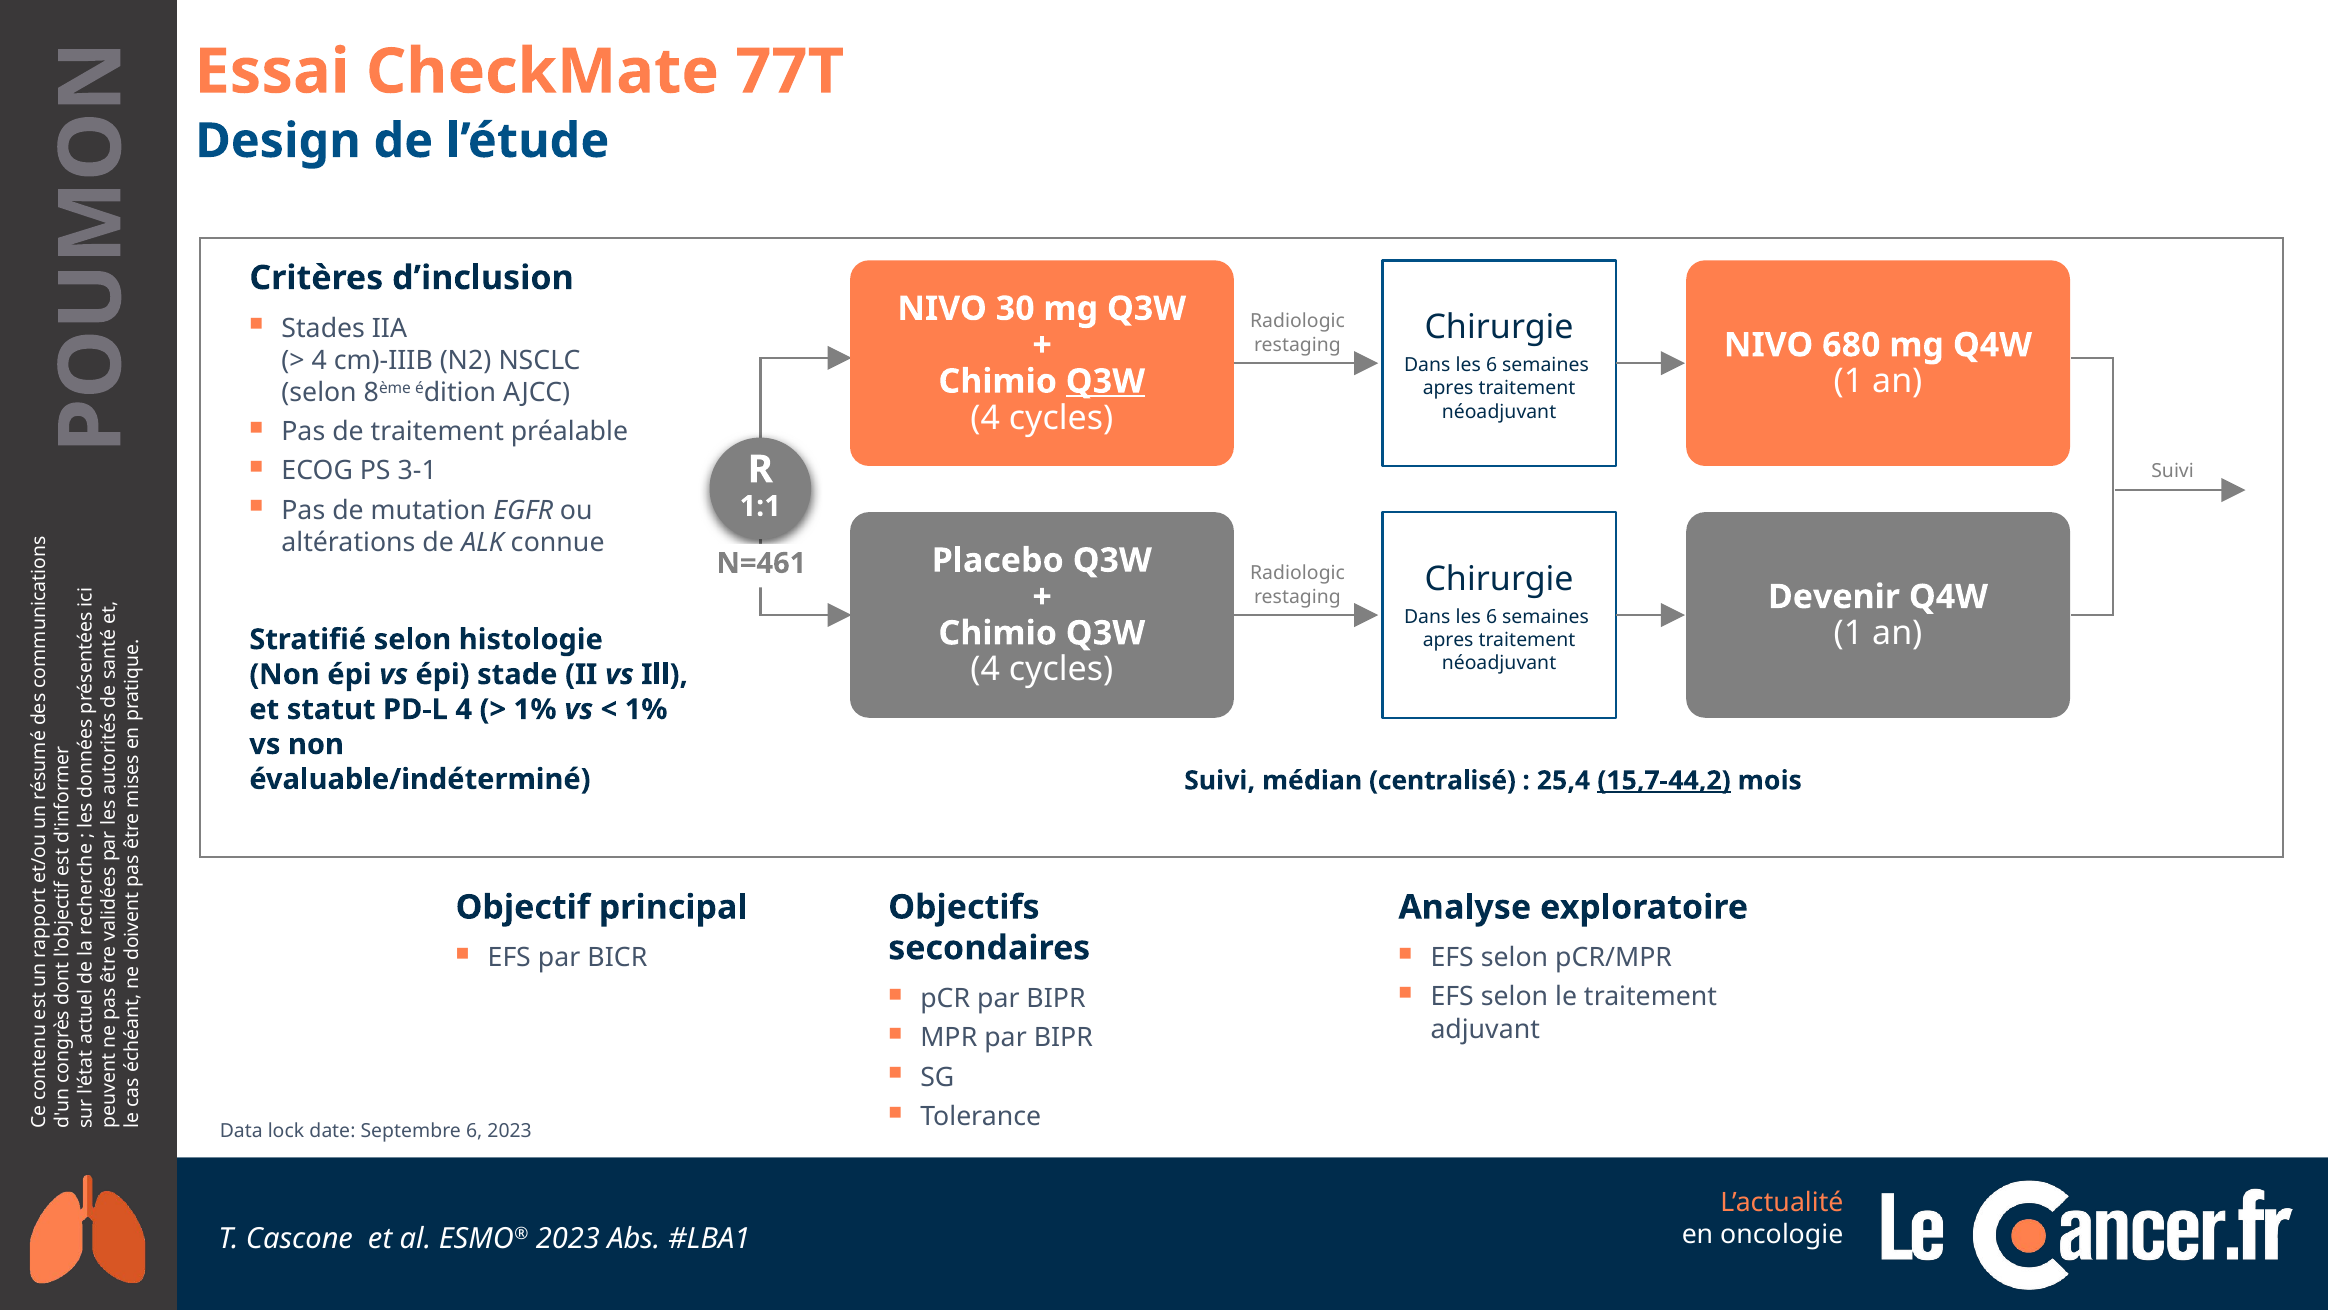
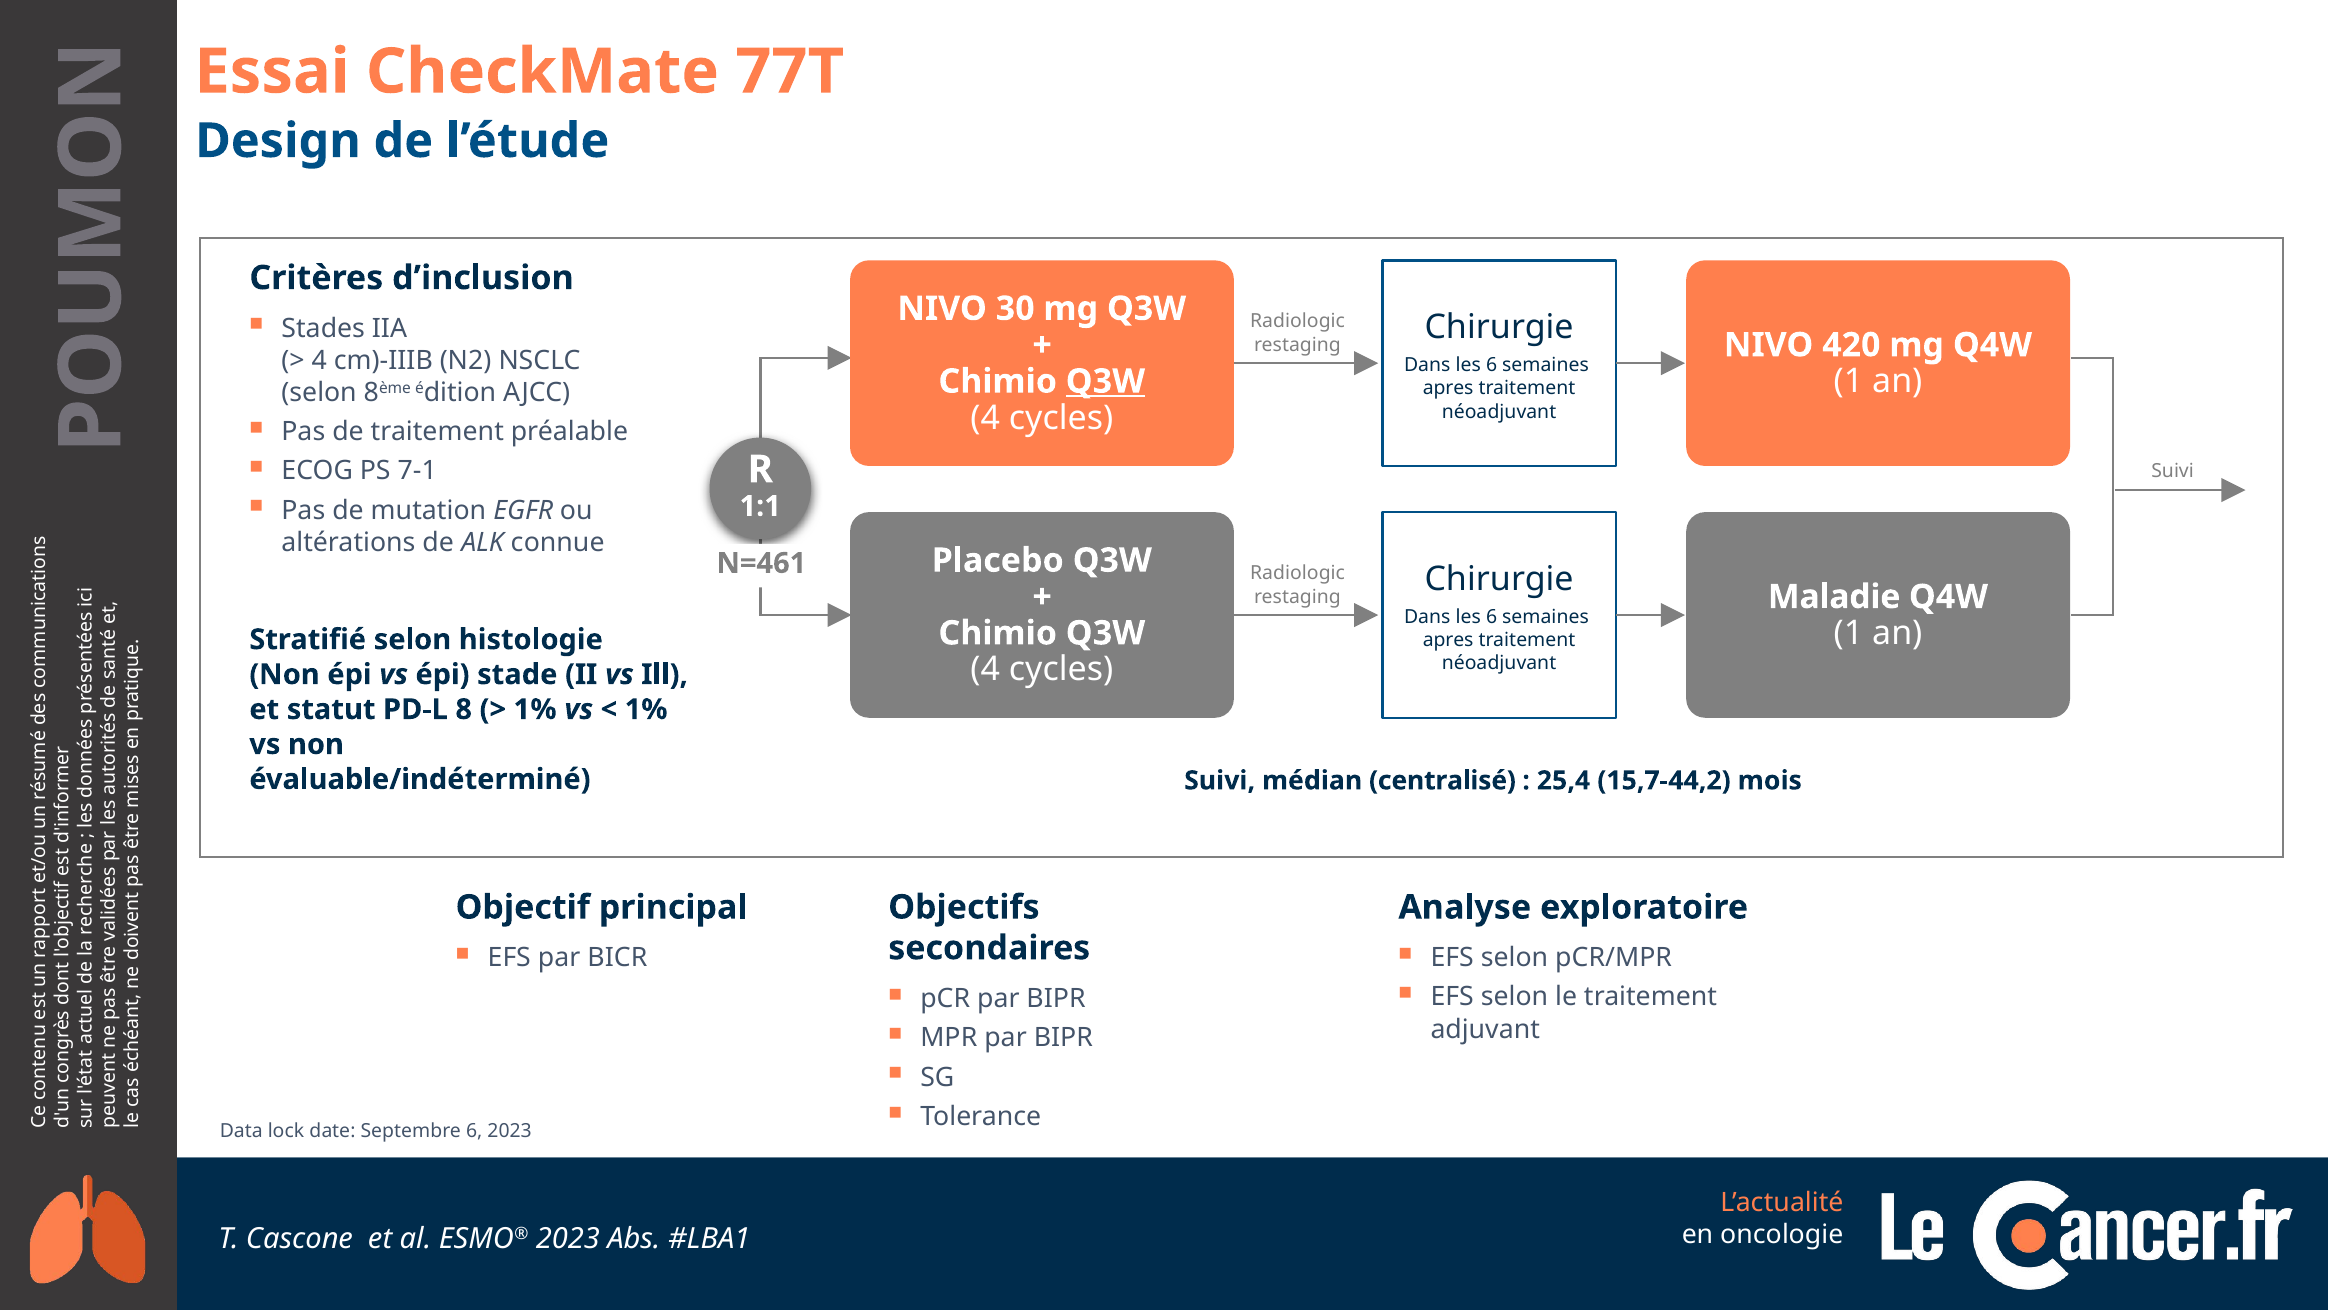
680: 680 -> 420 (1851, 345)
3-1: 3-1 -> 7-1 (417, 471)
Devenir: Devenir -> Maladie (1834, 597)
PD-L 4: 4 -> 8 (464, 709)
15,7-44,2 underline: present -> none (1664, 780)
